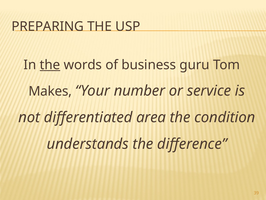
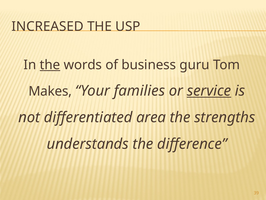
PREPARING: PREPARING -> INCREASED (48, 26)
number: number -> families (139, 91)
service underline: none -> present (209, 91)
condition: condition -> strengths (225, 117)
